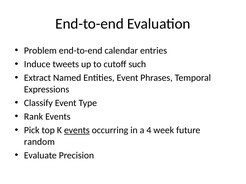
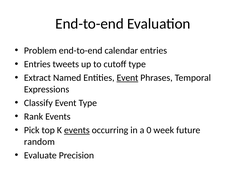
Induce: Induce -> Entries (37, 64)
cutoff such: such -> type (137, 64)
Event underline: none -> present (127, 78)
4: 4 -> 0 (149, 131)
